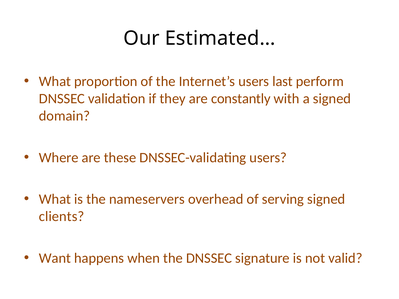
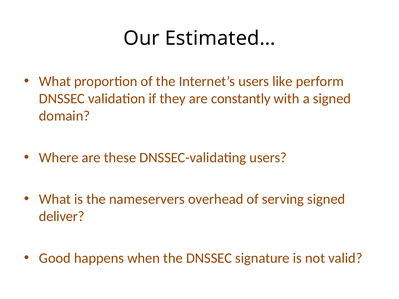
last: last -> like (283, 81)
clients: clients -> deliver (62, 217)
Want: Want -> Good (55, 258)
